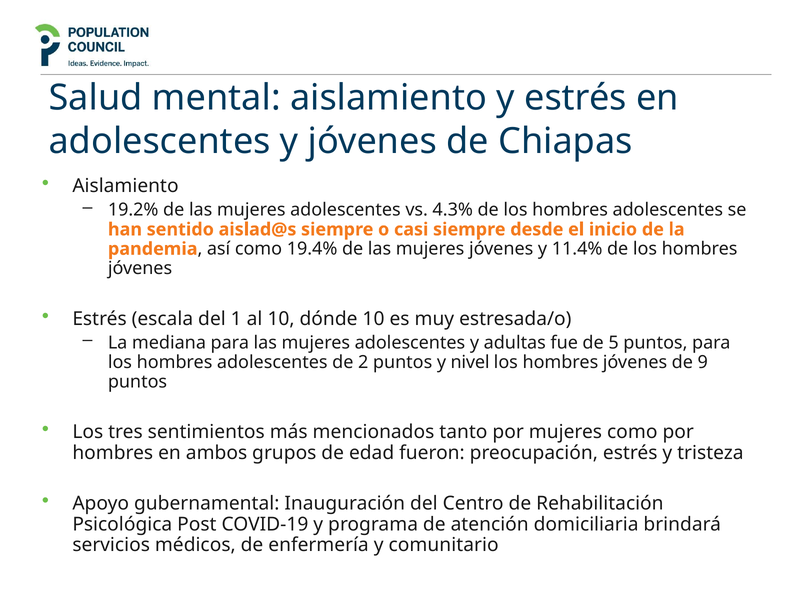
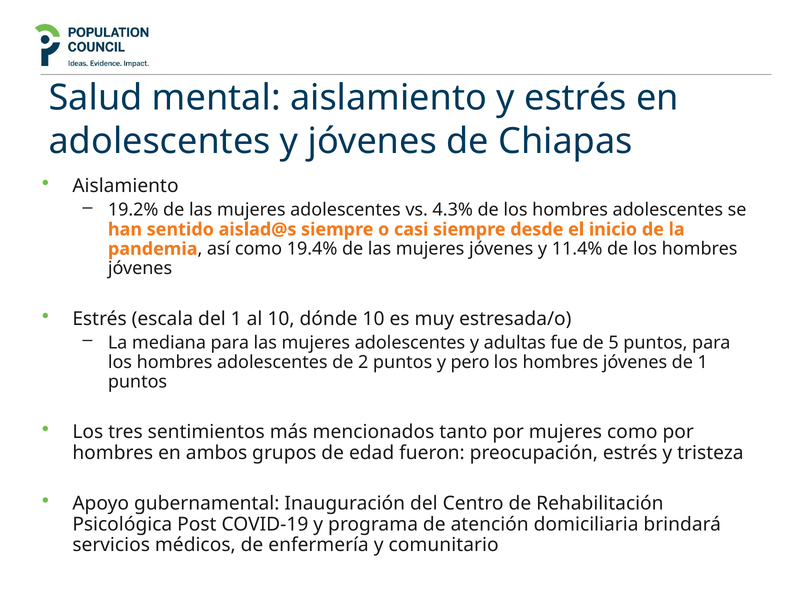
nivel: nivel -> pero (470, 362)
de 9: 9 -> 1 (703, 362)
